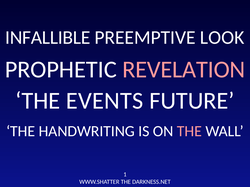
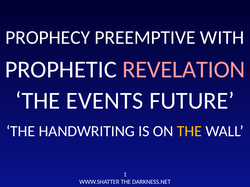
INFALLIBLE: INFALLIBLE -> PROPHECY (48, 38)
LOOK: LOOK -> WITH (222, 38)
THE colour: pink -> yellow (189, 132)
